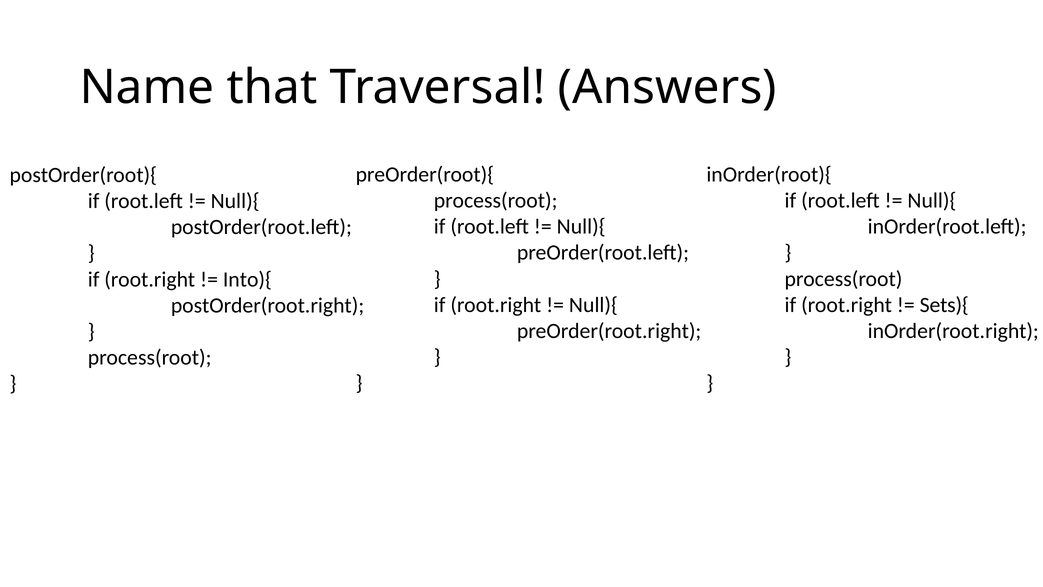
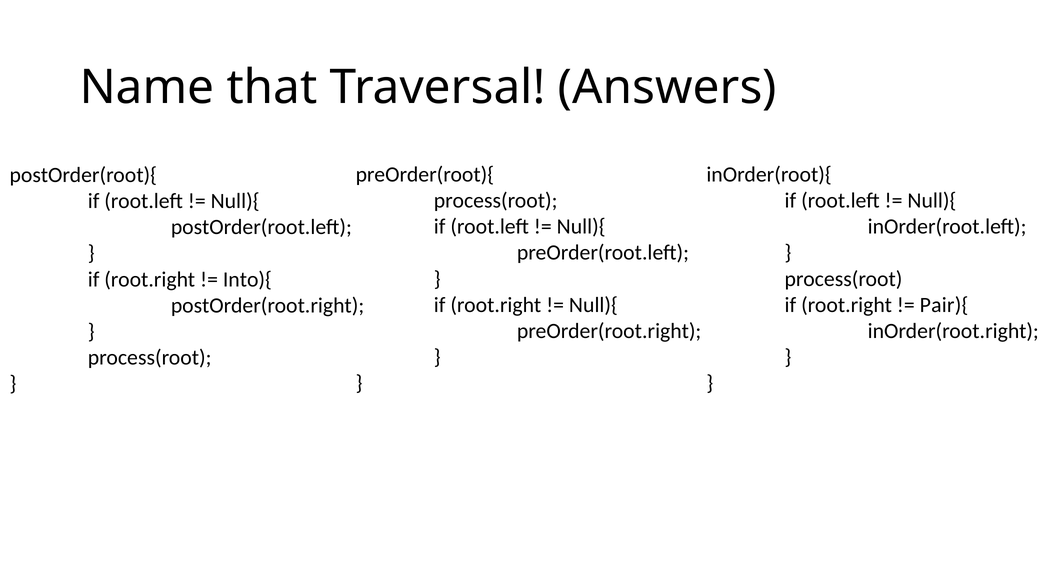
Sets){: Sets){ -> Pair){ (944, 305)
